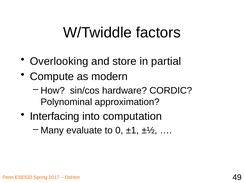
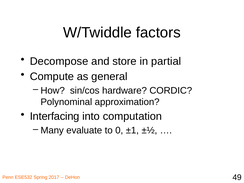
Overlooking: Overlooking -> Decompose (59, 61)
modern: modern -> general (109, 77)
